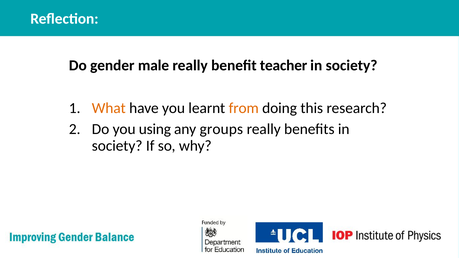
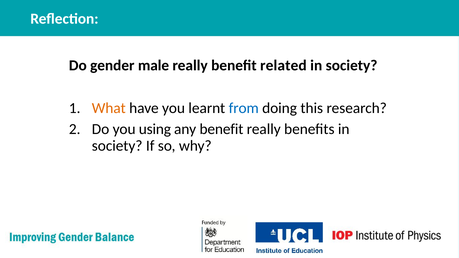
teacher: teacher -> related (283, 65)
from colour: orange -> blue (244, 108)
any groups: groups -> benefit (221, 129)
